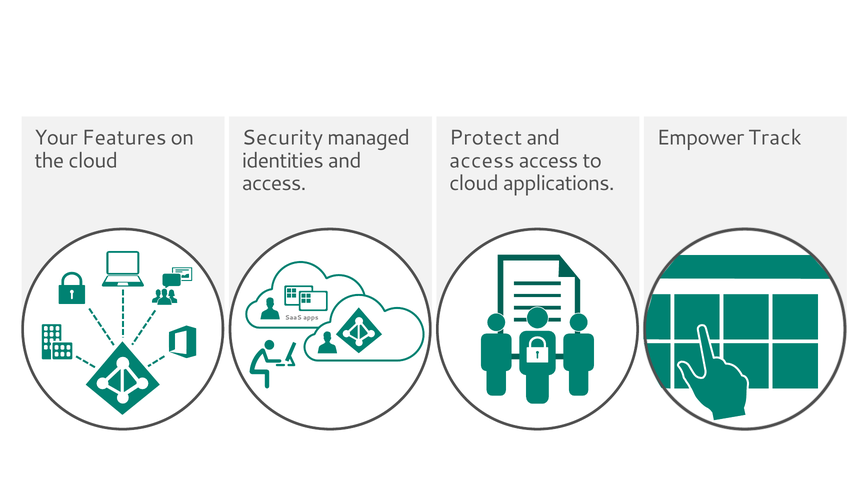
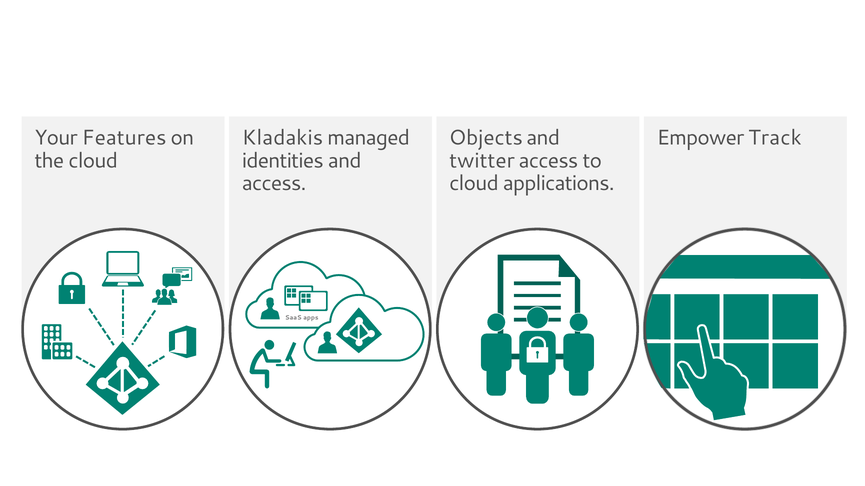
Security: Security -> Kladakis (283, 138)
Protect: Protect -> Objects (486, 138)
access: access -> twitter (482, 161)
